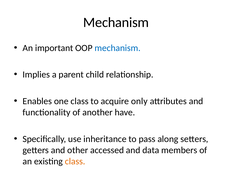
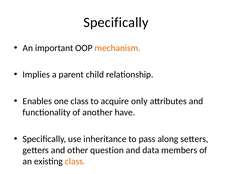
Mechanism: Mechanism -> Specifically (116, 22)
mechanism colour: blue -> orange (118, 48)
accessed: accessed -> question (107, 150)
